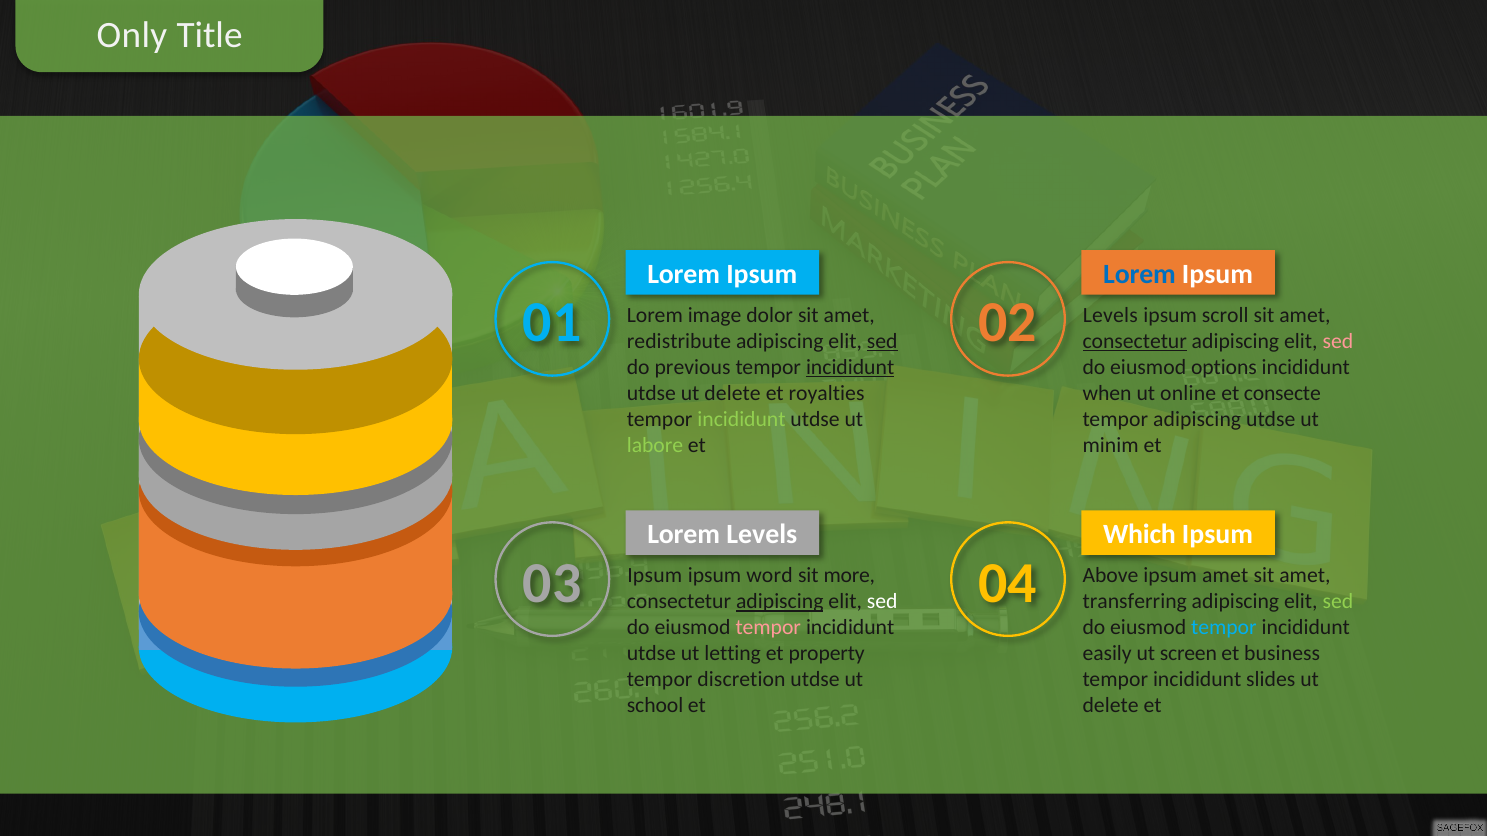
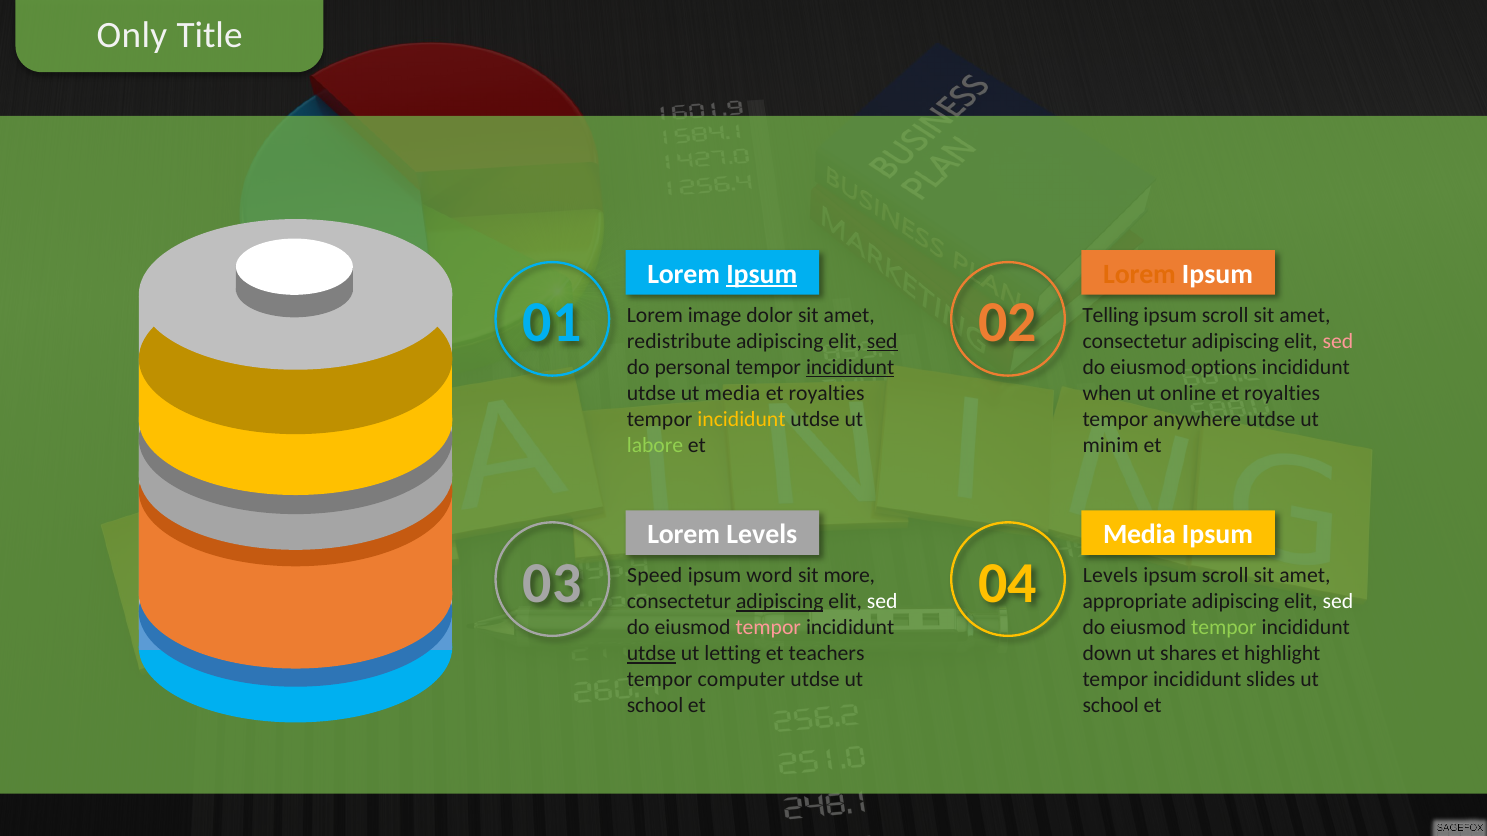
Ipsum underline: none -> present (762, 274)
Lorem colour: blue -> orange (1139, 274)
02 Levels: Levels -> Telling (1111, 316)
consectetur underline: present -> none (1135, 342)
previous: previous -> personal (693, 368)
utdse ut delete: delete -> media (733, 394)
consecte: consecte -> royalties (1282, 394)
incididunt colour: light green -> yellow (742, 420)
tempor adipiscing: adipiscing -> anywhere (1197, 420)
Which: Which -> Media (1140, 535)
03 Ipsum: Ipsum -> Speed (655, 576)
04 Above: Above -> Levels (1110, 576)
amet: amet -> scroll (1225, 576)
transferring: transferring -> appropriate (1135, 602)
sed colour: light green -> white (1338, 602)
tempor colour: light blue -> light green (1224, 628)
utdse underline: none -> present (651, 654)
property: property -> teachers (827, 654)
easily: easily -> down (1107, 654)
screen: screen -> shares (1188, 654)
business: business -> highlight (1282, 654)
discretion: discretion -> computer (741, 680)
delete: delete -> school (1111, 706)
